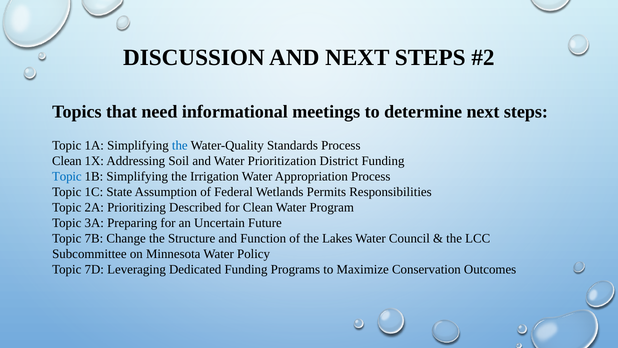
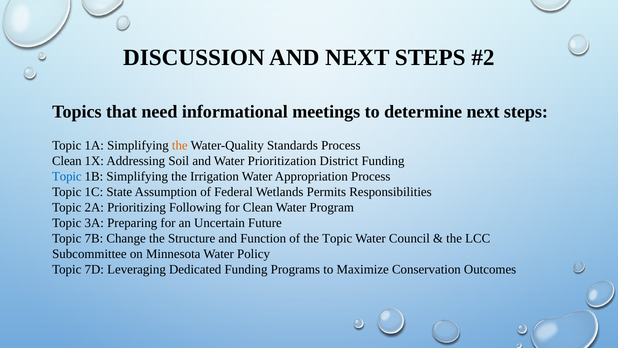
the colour: blue -> orange (180, 145)
Described: Described -> Following (195, 207)
the Lakes: Lakes -> Topic (337, 238)
